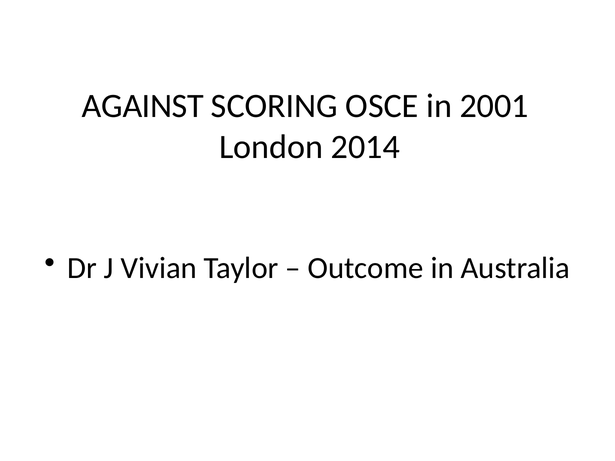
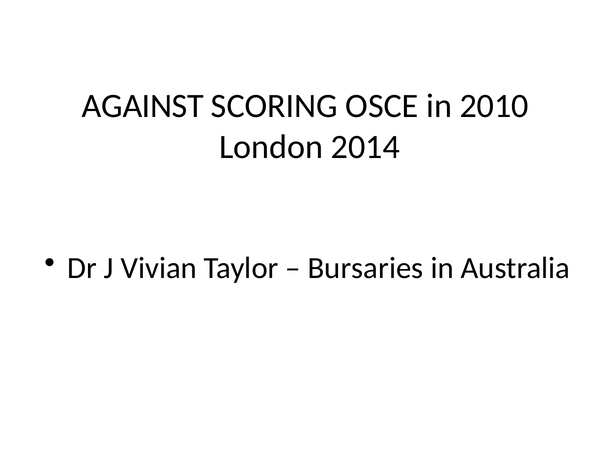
2001: 2001 -> 2010 (494, 106)
Outcome: Outcome -> Bursaries (366, 268)
